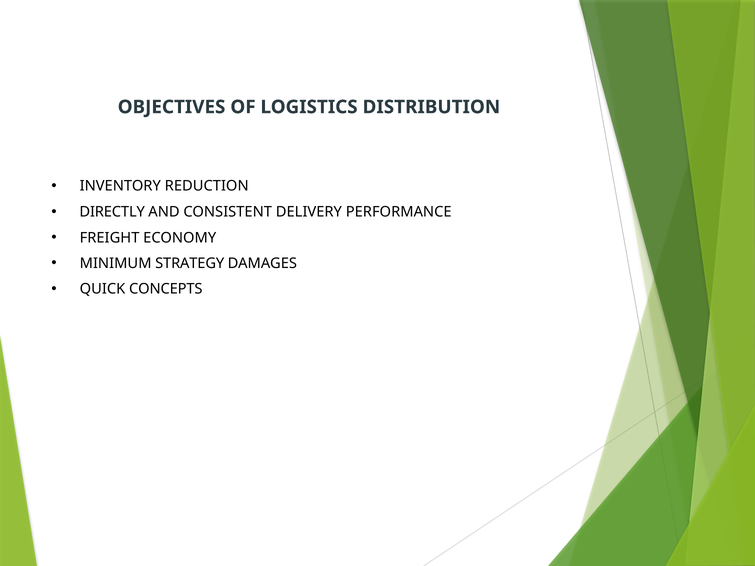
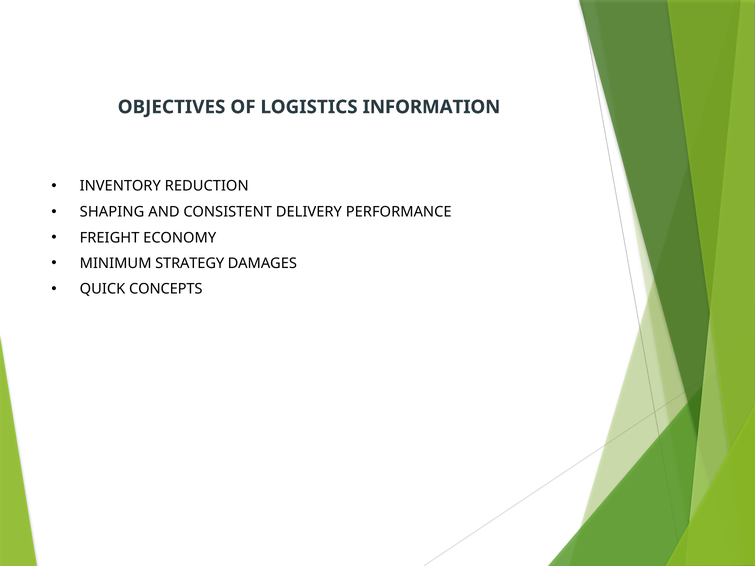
DISTRIBUTION: DISTRIBUTION -> INFORMATION (432, 107)
DIRECTLY: DIRECTLY -> SHAPING (112, 212)
